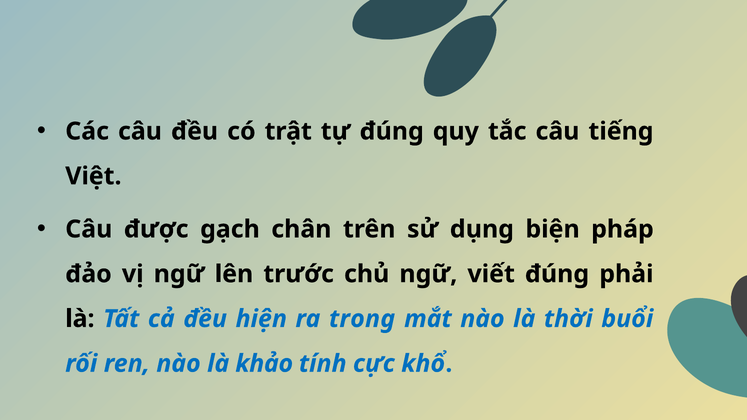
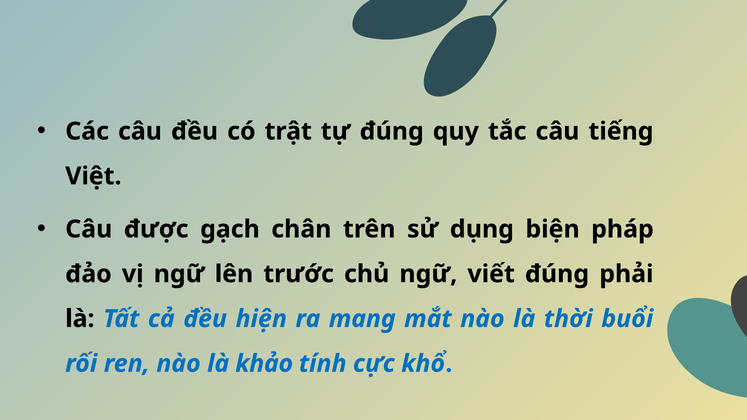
trong: trong -> mang (362, 319)
